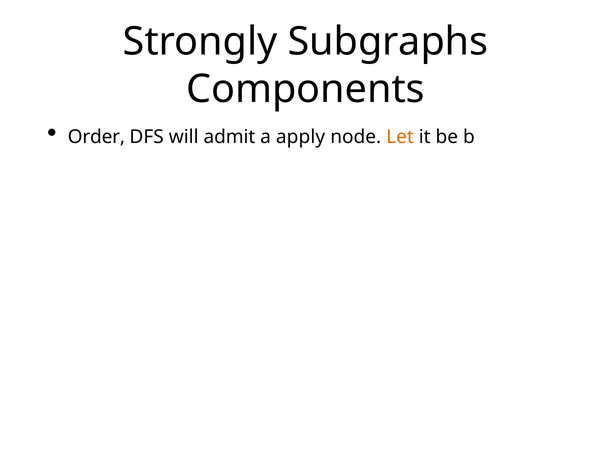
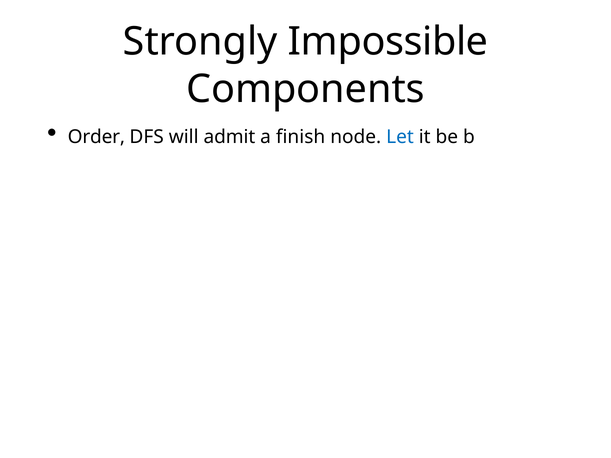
Subgraphs: Subgraphs -> Impossible (388, 42)
apply: apply -> finish (301, 137)
Let colour: orange -> blue (400, 137)
